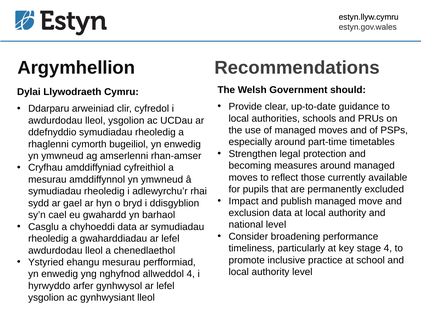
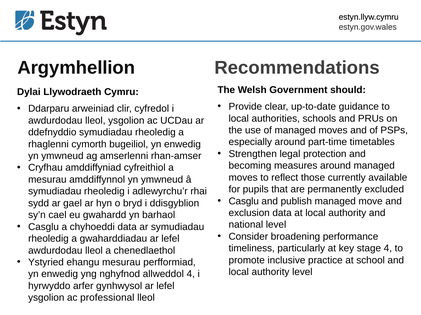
Impact: Impact -> Casglu (244, 202)
gynhwysiant: gynhwysiant -> professional (107, 298)
